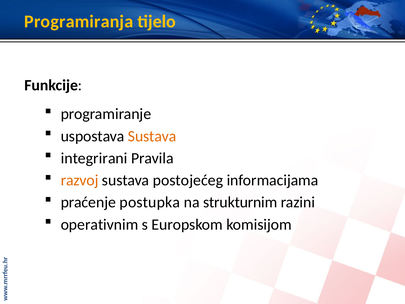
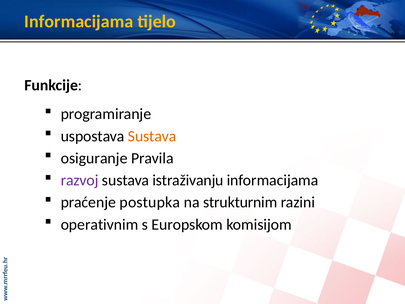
Programiranja: Programiranja -> Informacijama (79, 21)
integrirani: integrirani -> osiguranje (94, 158)
razvoj colour: orange -> purple (80, 180)
postojećeg: postojećeg -> istraživanju (188, 180)
